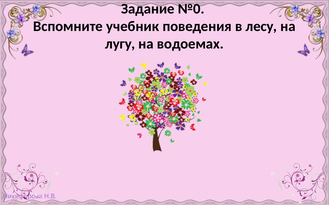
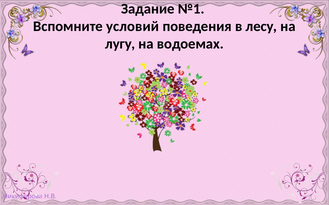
№0: №0 -> №1 (191, 9)
учебник: учебник -> условий (133, 26)
